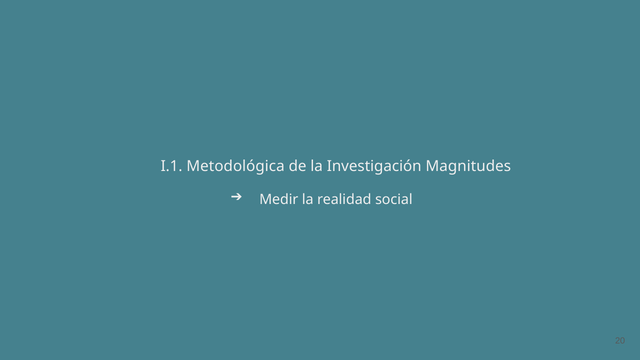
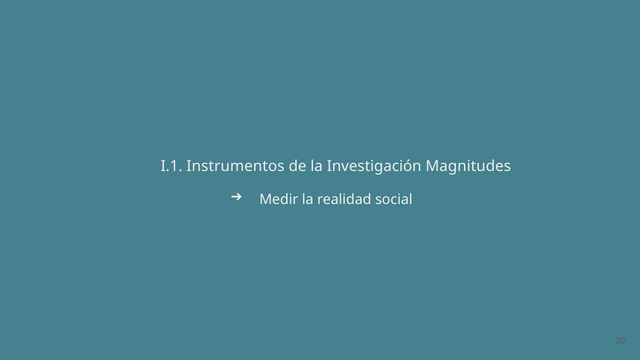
Metodológica: Metodológica -> Instrumentos (236, 166)
